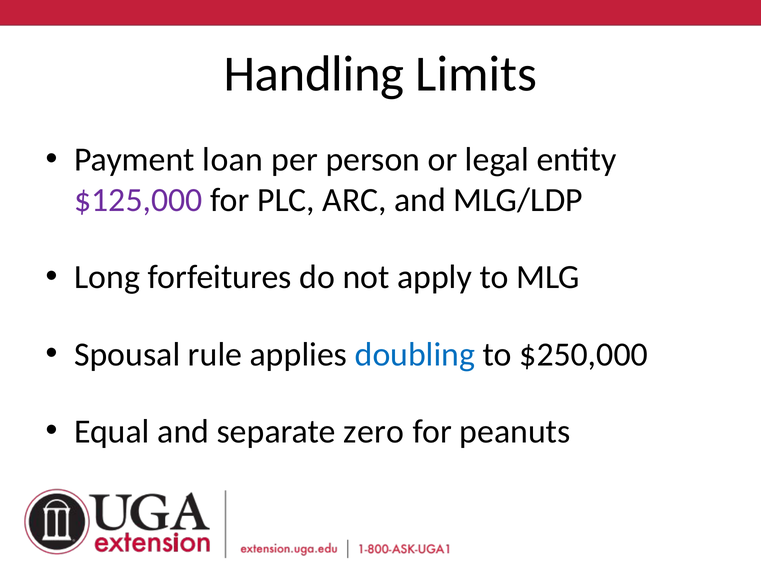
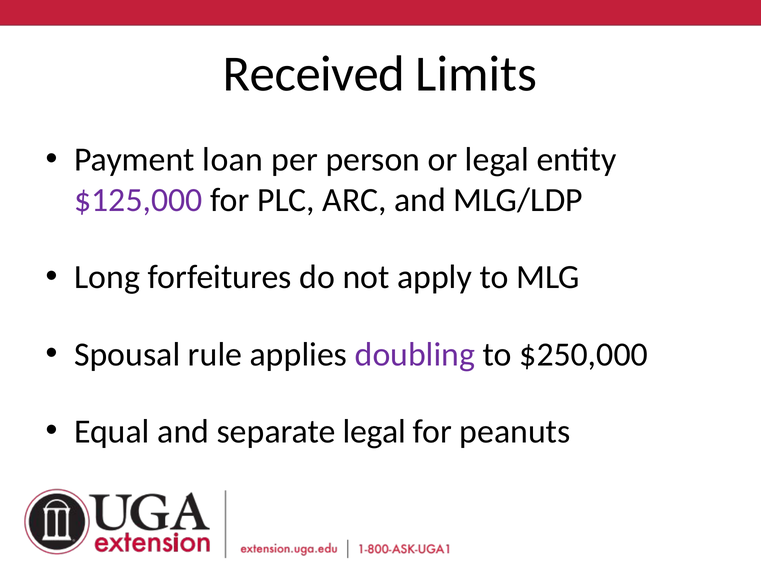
Handling: Handling -> Received (314, 74)
doubling colour: blue -> purple (415, 354)
separate zero: zero -> legal (374, 431)
